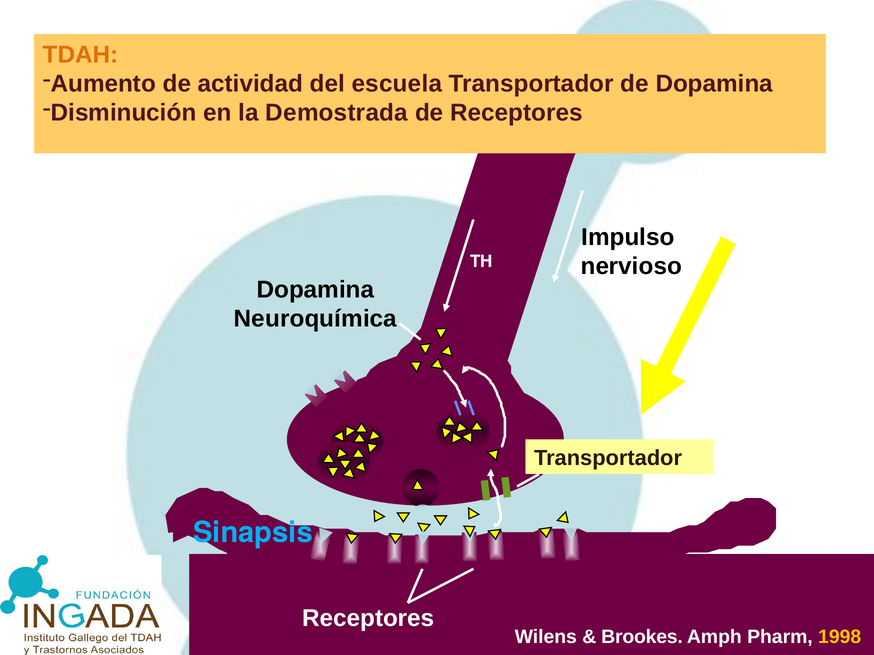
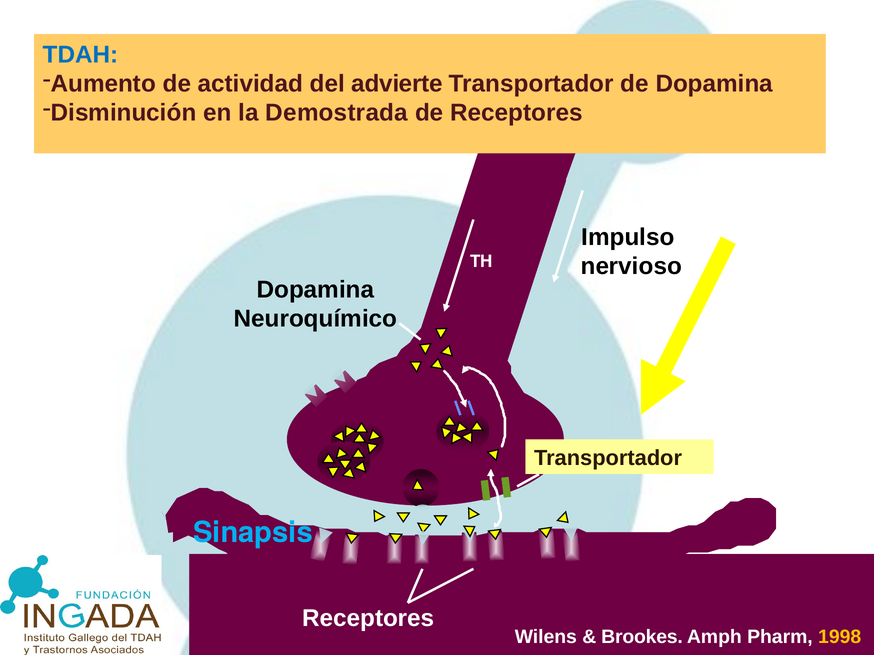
TDAH colour: orange -> blue (80, 55)
escuela: escuela -> advierte (397, 84)
Neuroquímica: Neuroquímica -> Neuroquímico (315, 319)
